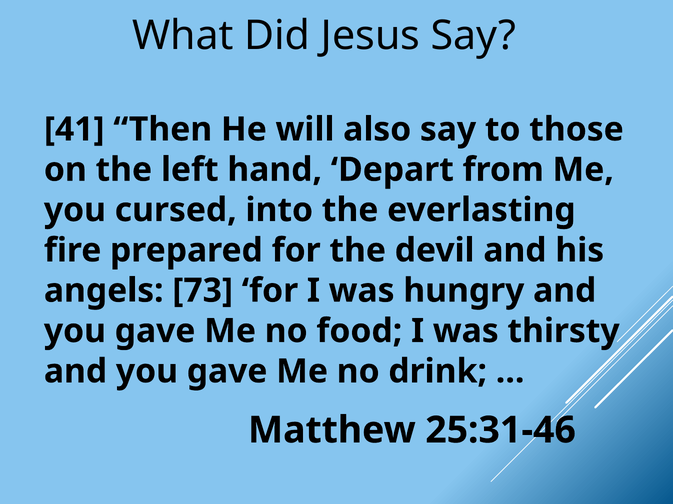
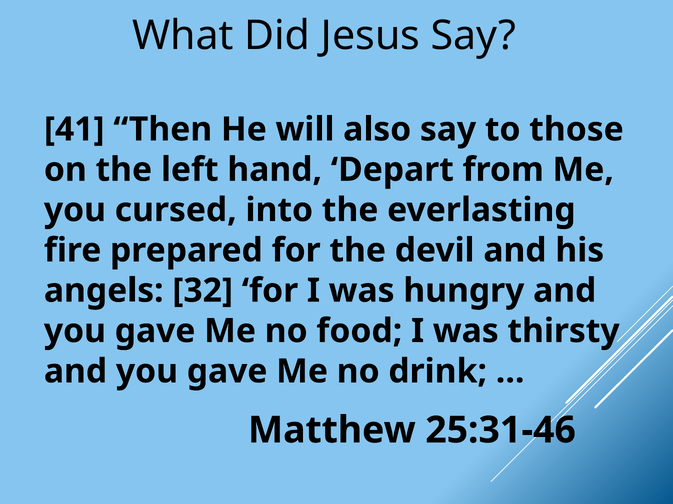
73: 73 -> 32 (203, 291)
